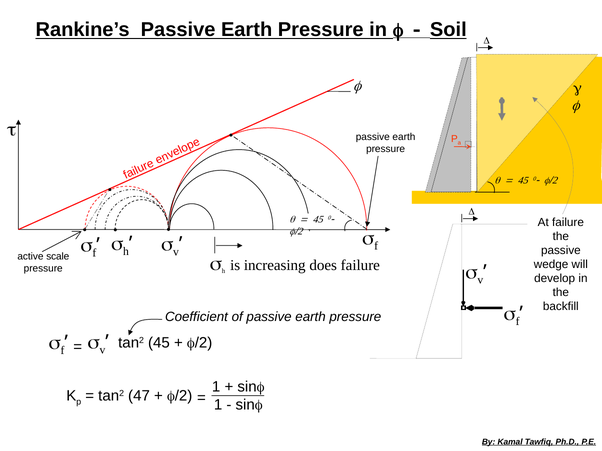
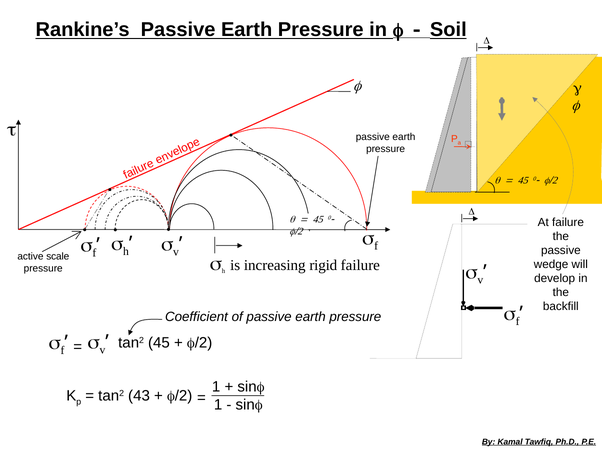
does: does -> rigid (323, 266)
47: 47 -> 43 (139, 396)
